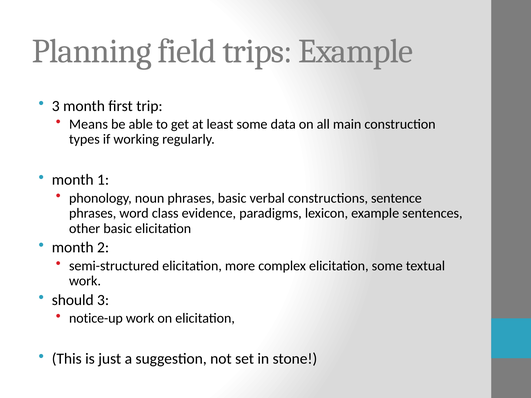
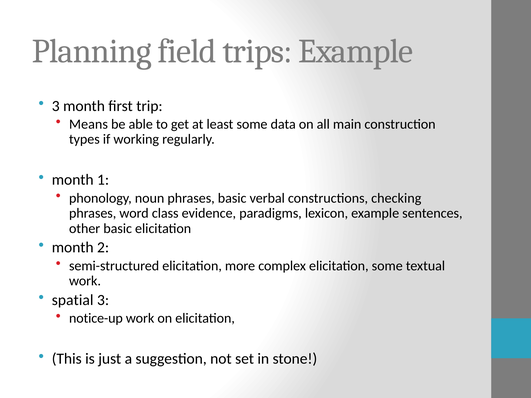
sentence: sentence -> checking (396, 198)
should: should -> spatial (73, 300)
